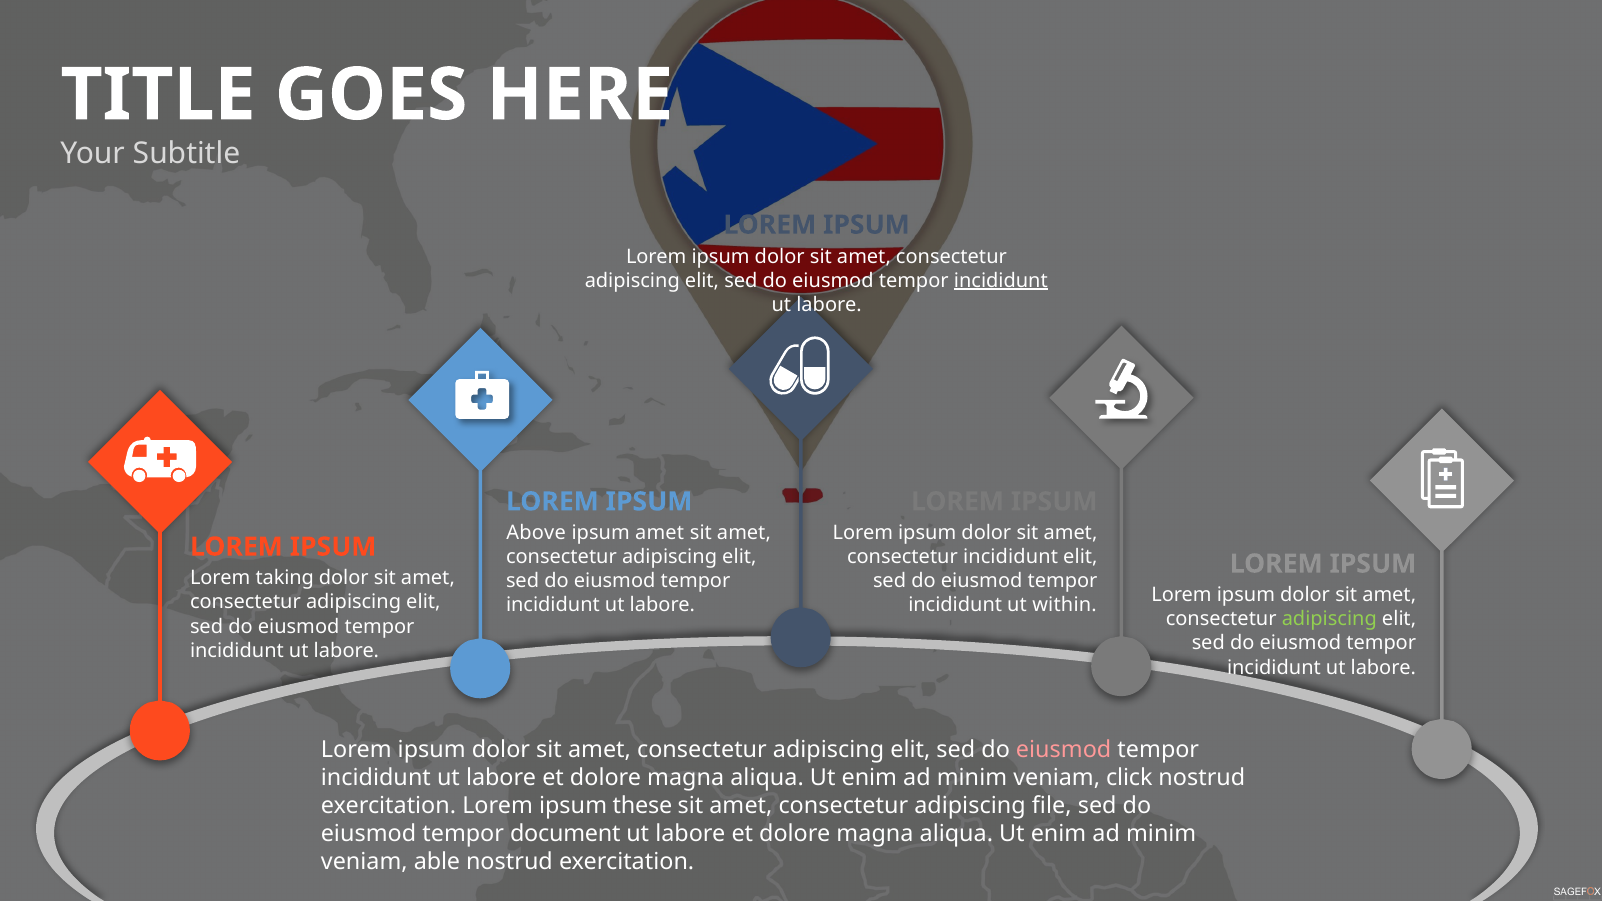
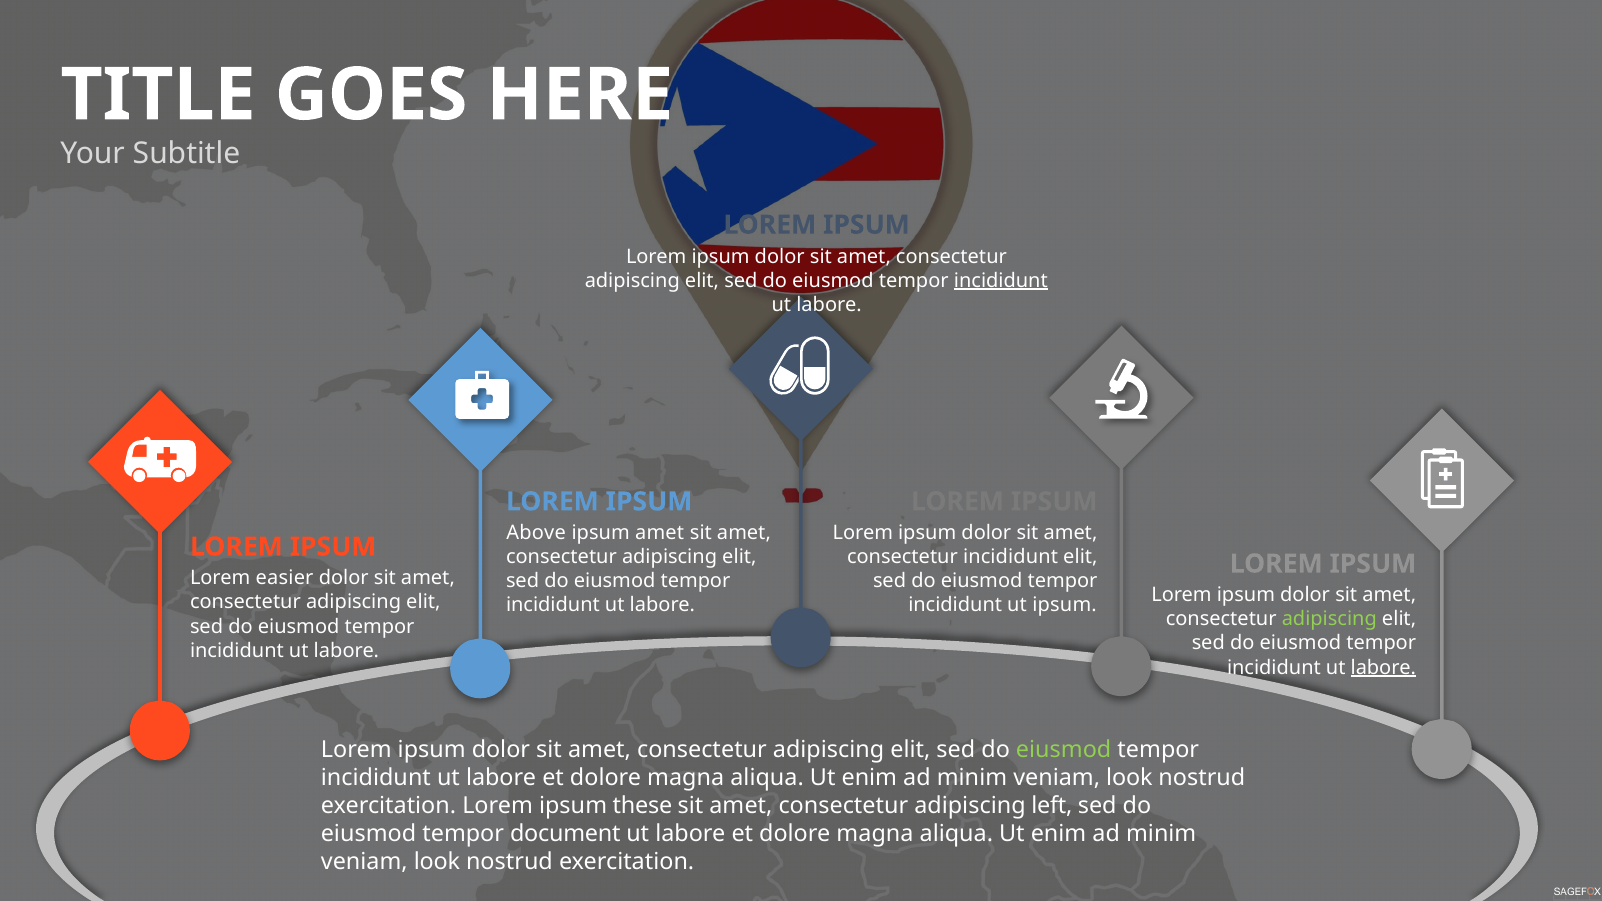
taking: taking -> easier (285, 578)
ut within: within -> ipsum (1065, 605)
labore underline: none -> present (1383, 668)
eiusmod colour: pink -> light green (1064, 749)
click: click -> look (1129, 777)
file: file -> left (1052, 806)
able: able -> look (437, 862)
